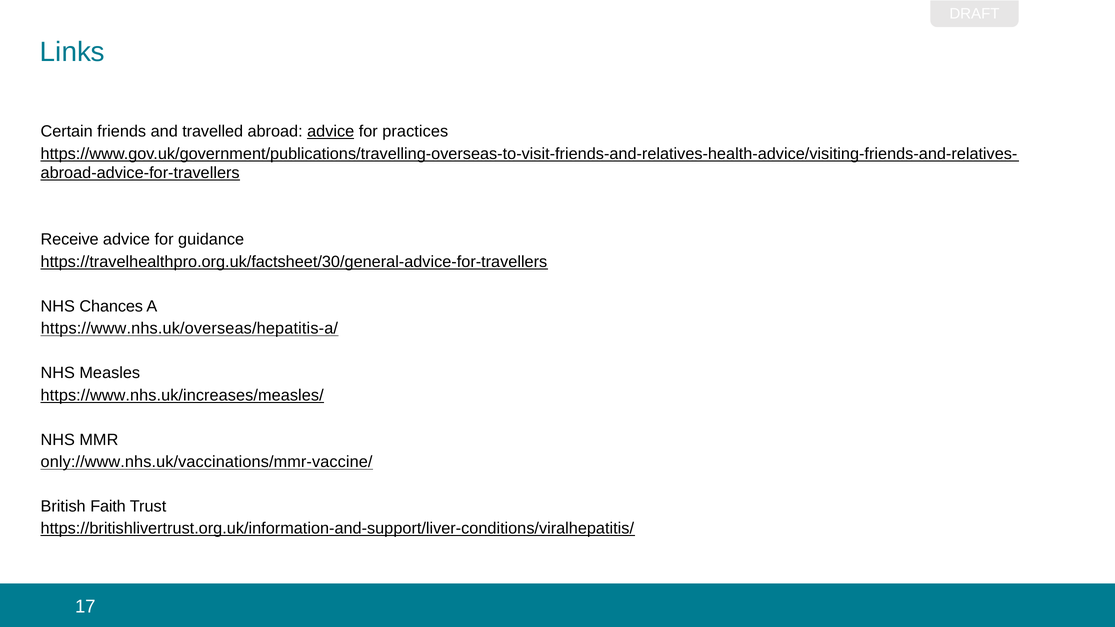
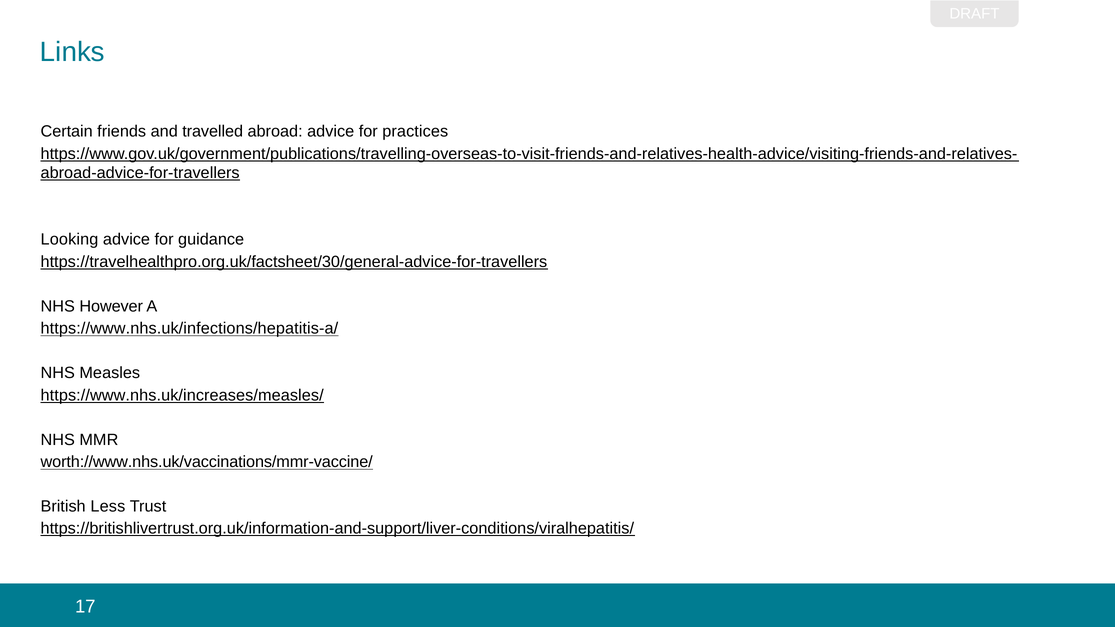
advice underline: present -> none (331, 132)
Receive: Receive -> Looking (69, 240)
Chances: Chances -> However (111, 306)
https://www.nhs.uk/overseas/hepatitis-a/: https://www.nhs.uk/overseas/hepatitis-a/ -> https://www.nhs.uk/infections/hepatitis-a/ (189, 329)
only://www.nhs.uk/vaccinations/mmr-vaccine/: only://www.nhs.uk/vaccinations/mmr-vaccine/ -> worth://www.nhs.uk/vaccinations/mmr-vaccine/ (207, 462)
Faith: Faith -> Less (108, 506)
